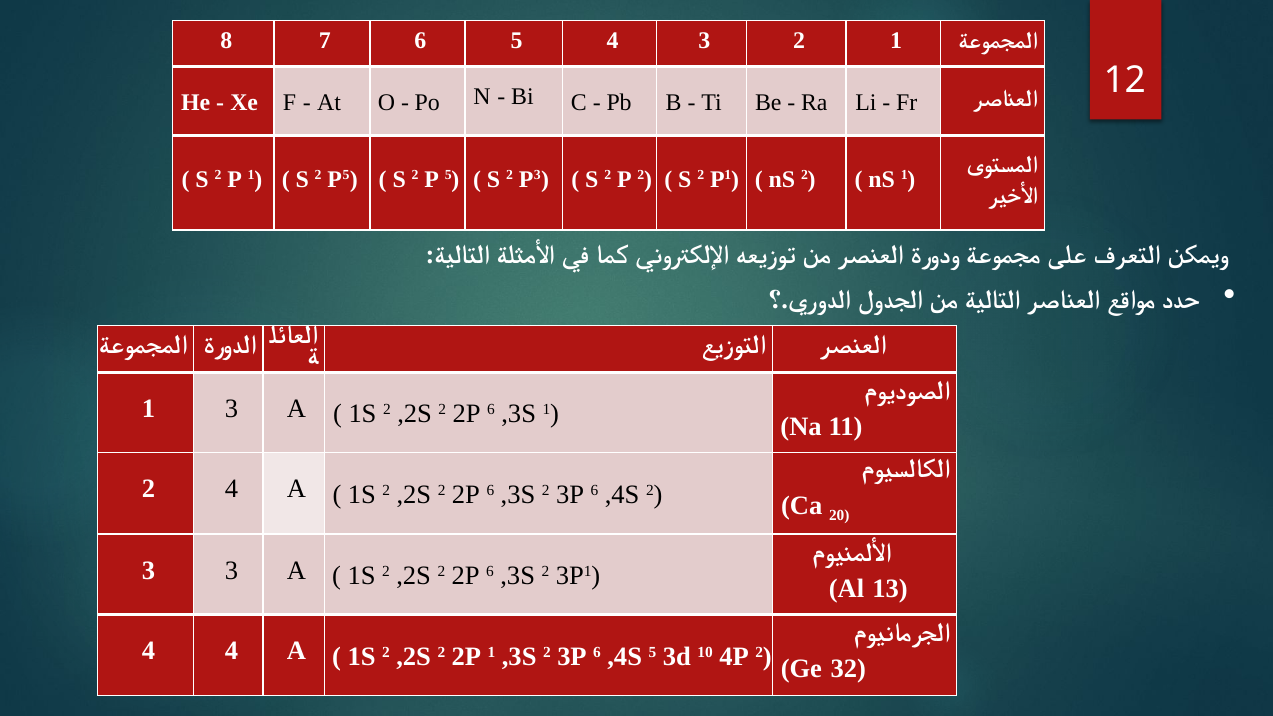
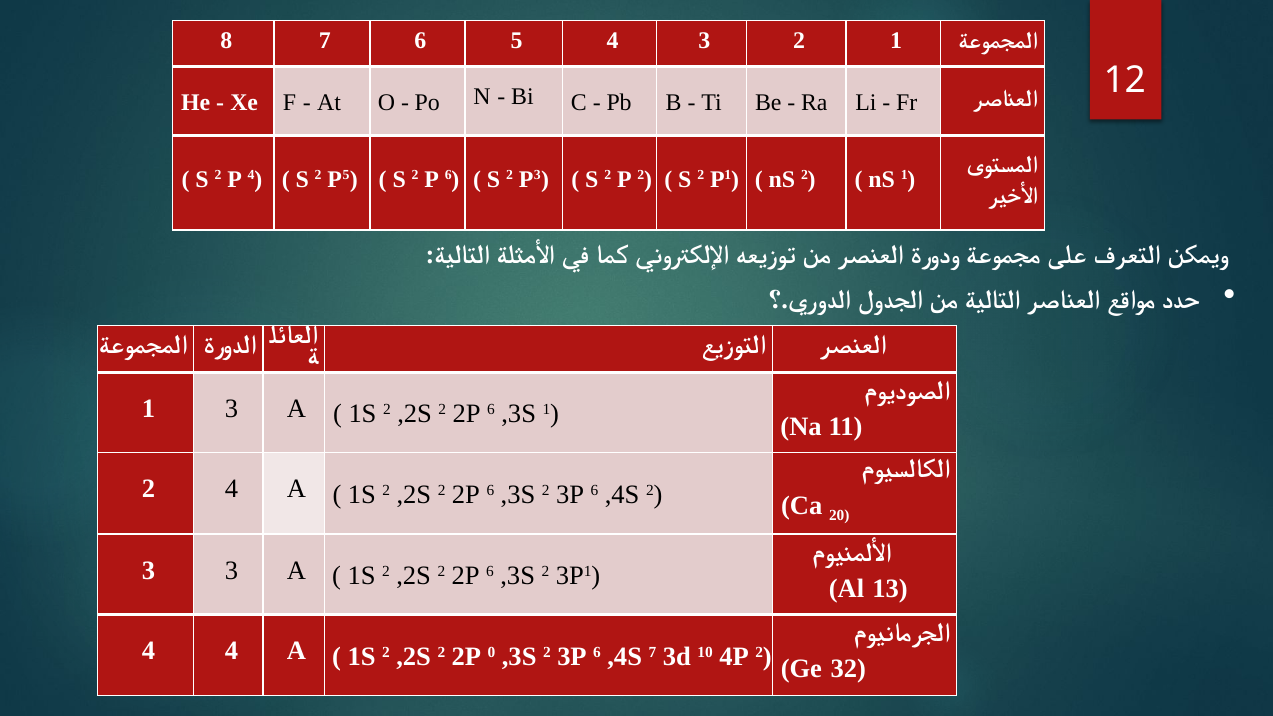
P 1: 1 -> 4 (251, 175)
P 5: 5 -> 6 (448, 175)
2P 1: 1 -> 0 (492, 652)
,4S 5: 5 -> 7 (653, 652)
